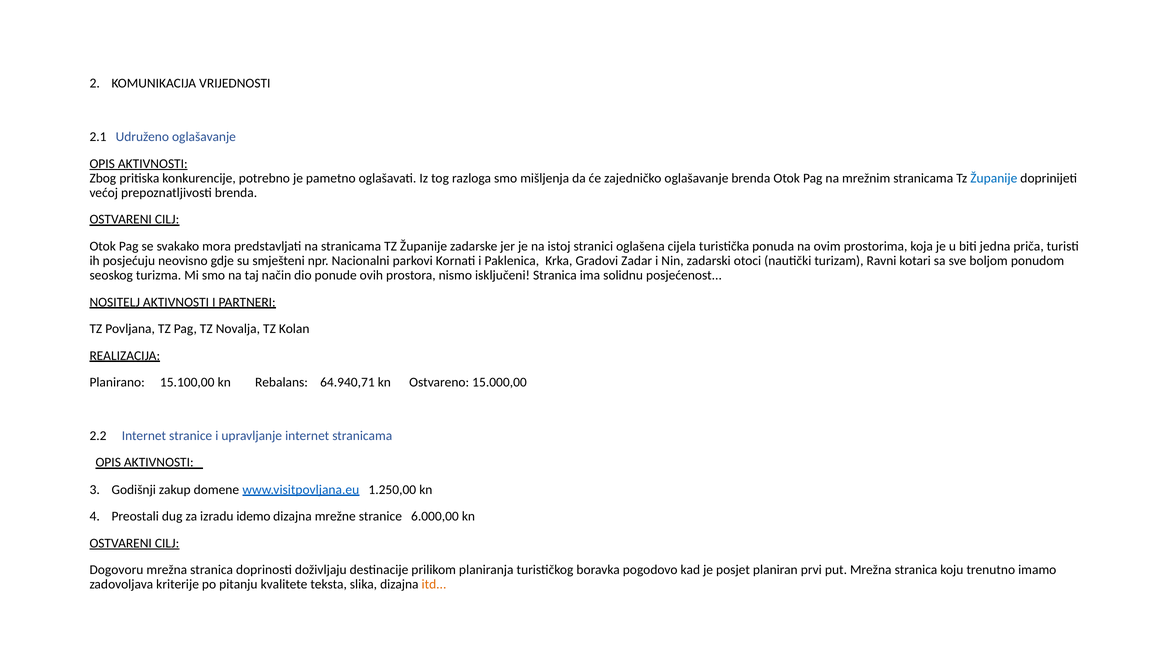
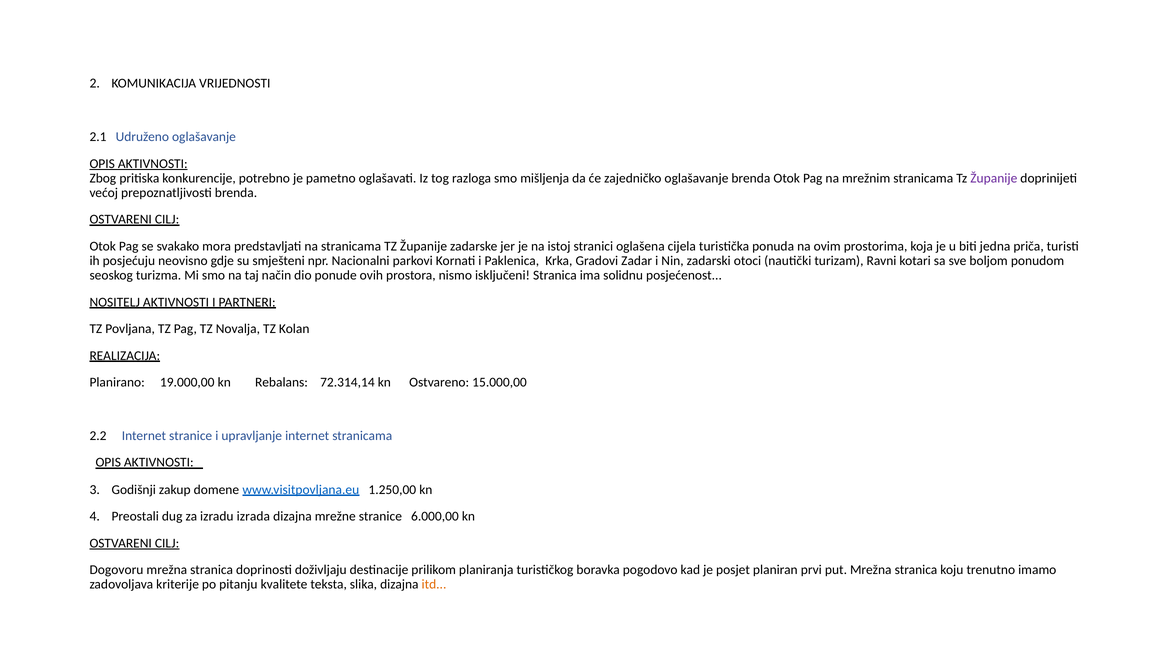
Županije colour: blue -> purple (994, 178)
15.100,00: 15.100,00 -> 19.000,00 (187, 383)
64.940,71: 64.940,71 -> 72.314,14 (347, 383)
idemo: idemo -> izrada (253, 517)
